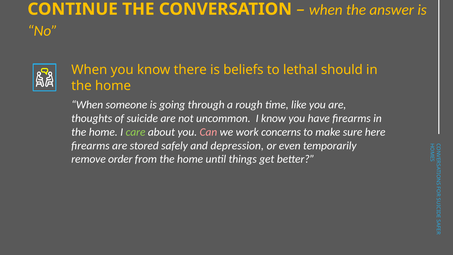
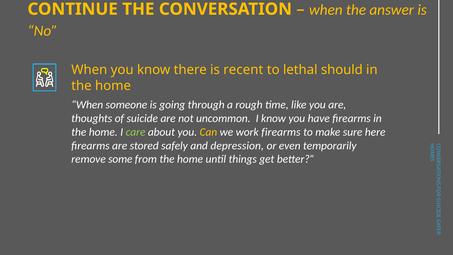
beliefs: beliefs -> recent (243, 70)
Can colour: pink -> yellow (208, 132)
work concerns: concerns -> firearms (281, 132)
order: order -> some (120, 159)
